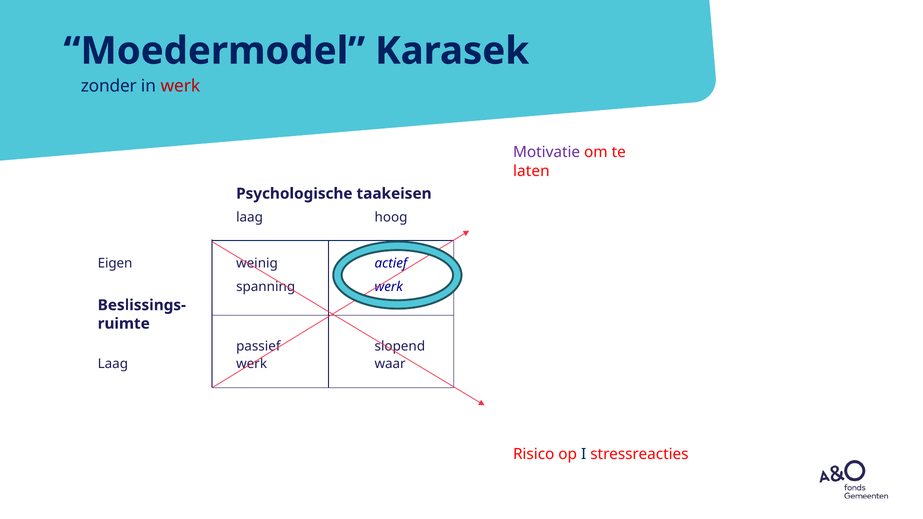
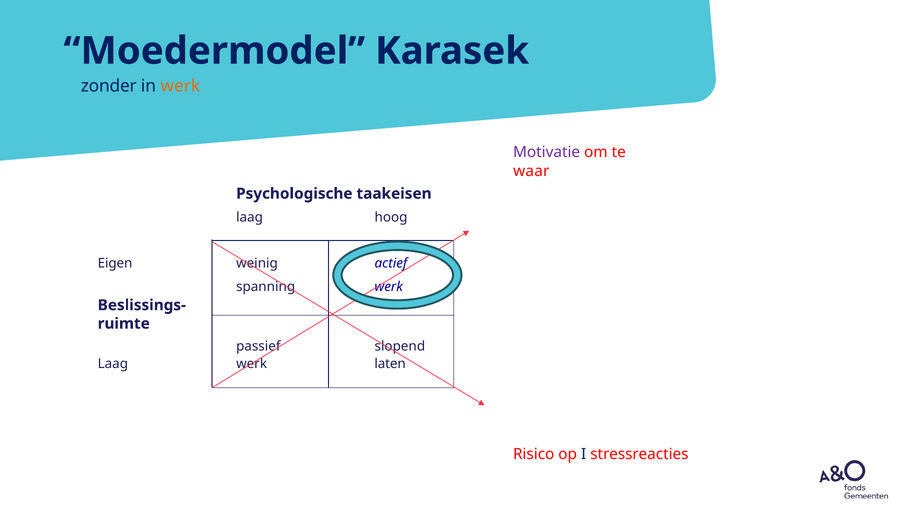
werk colour: red -> orange (180, 86)
laten: laten -> waar (531, 171)
waar: waar -> laten (390, 364)
